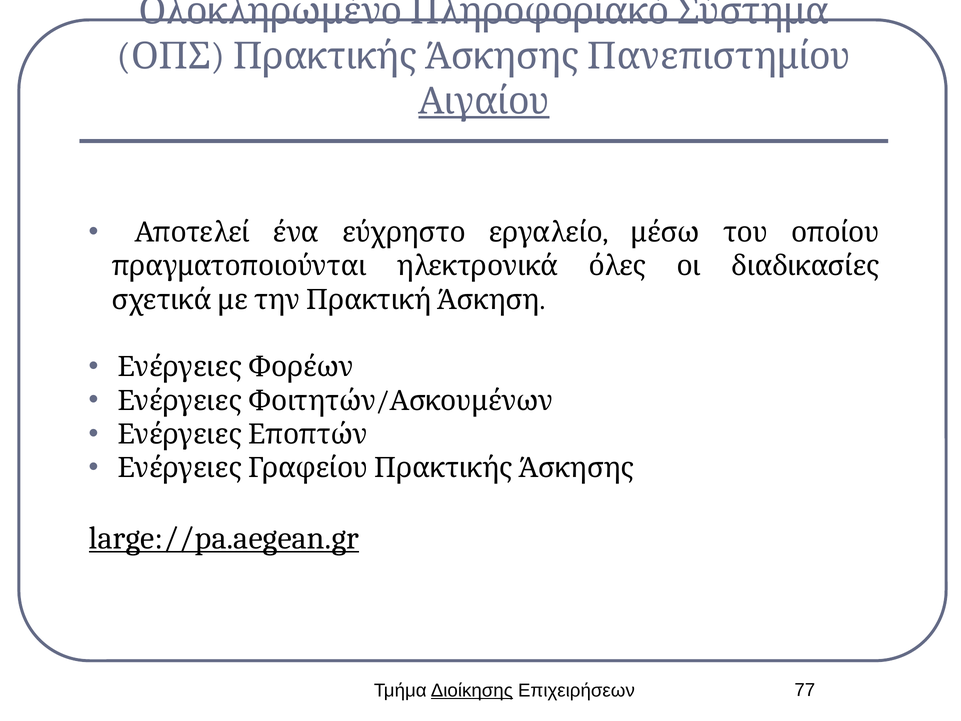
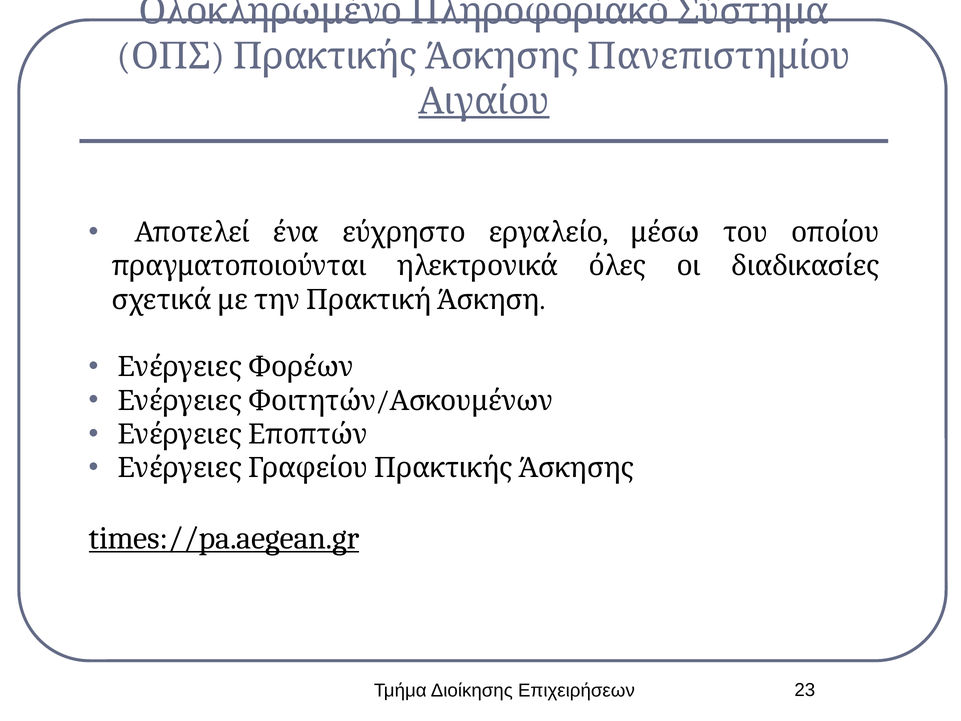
large://pa.aegean.gr: large://pa.aegean.gr -> times://pa.aegean.gr (224, 538)
Διοίκησης underline: present -> none (472, 690)
77: 77 -> 23 (805, 690)
